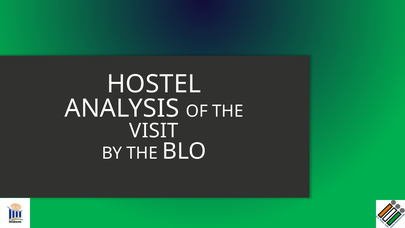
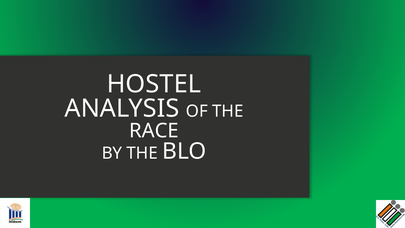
VISIT: VISIT -> RACE (154, 131)
